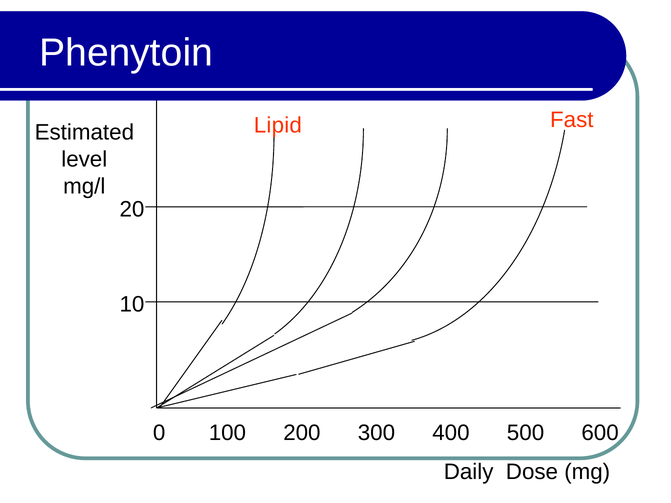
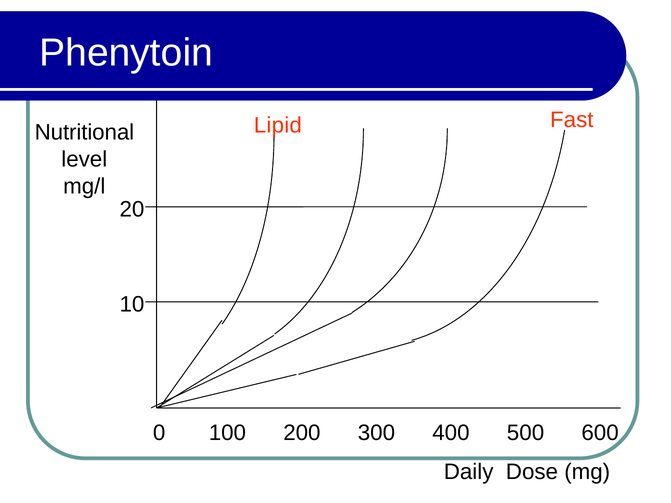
Estimated: Estimated -> Nutritional (84, 133)
